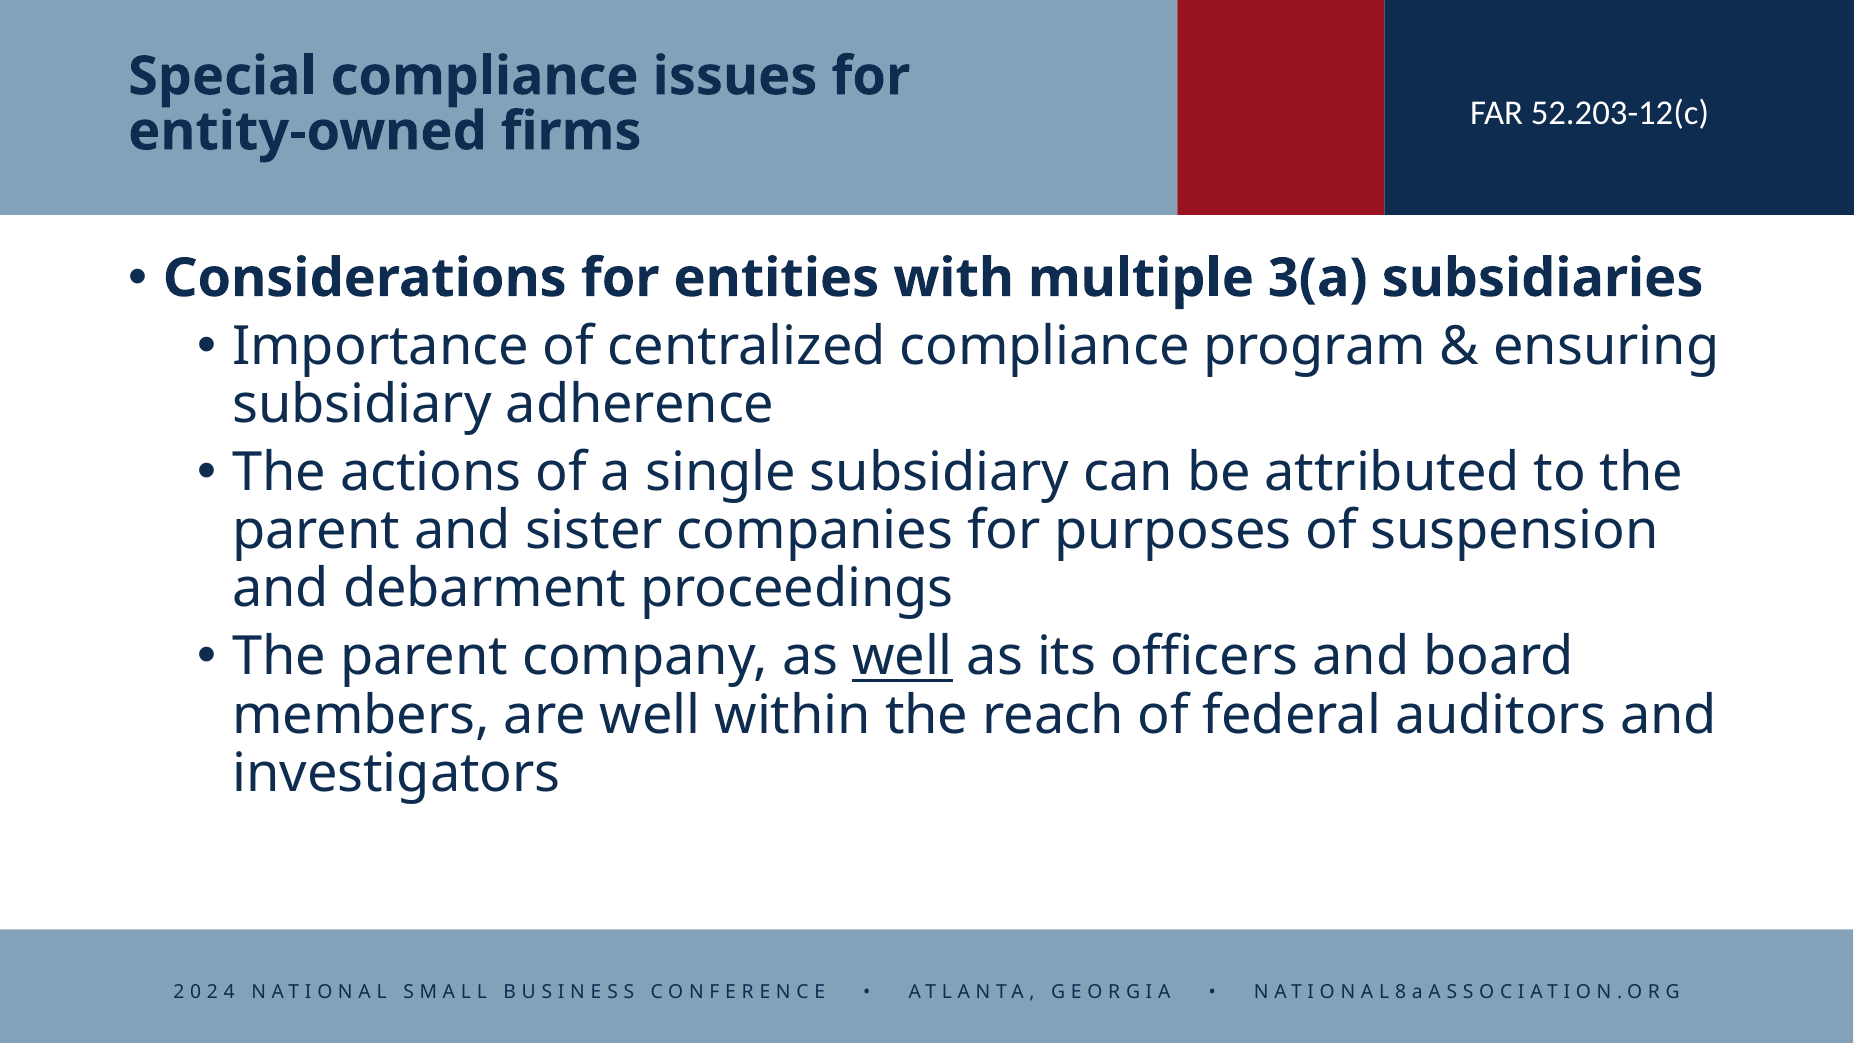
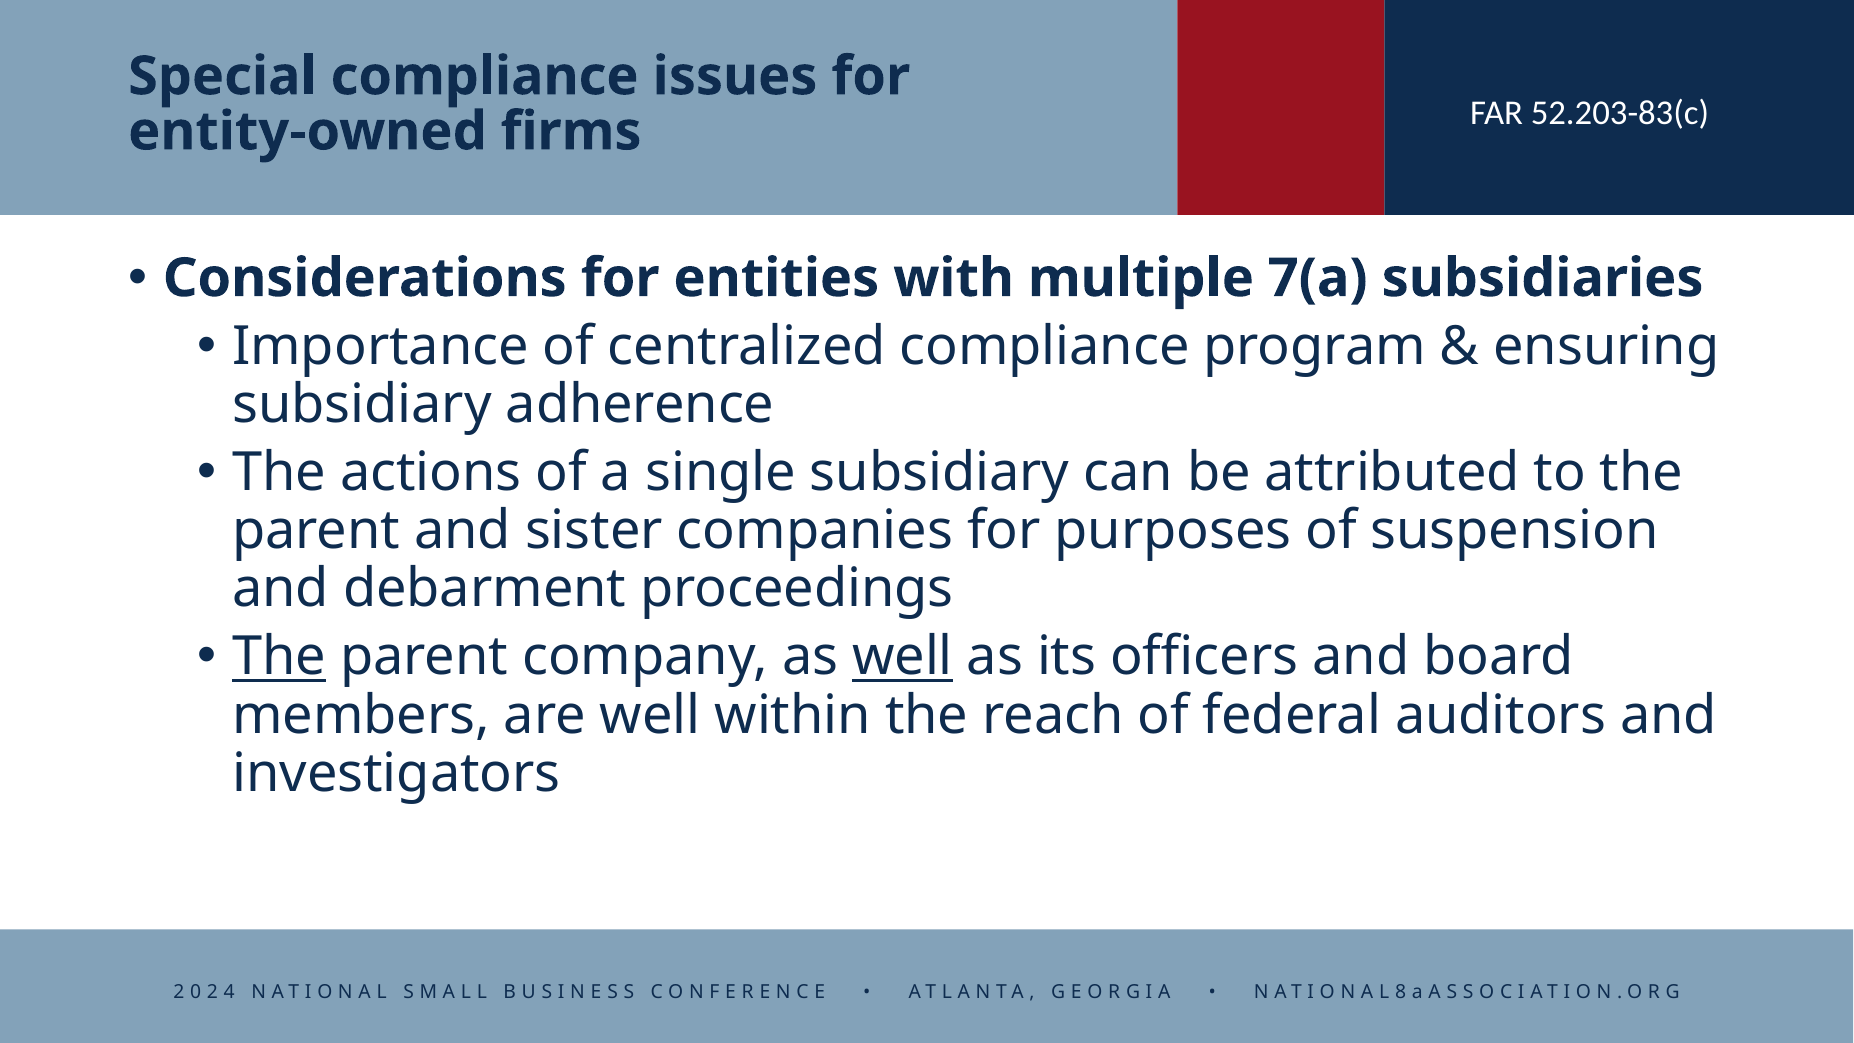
52.203-12(c: 52.203-12(c -> 52.203-83(c (1620, 113)
3(a: 3(a -> 7(a (1318, 278)
The underline: none -> present (279, 657)
